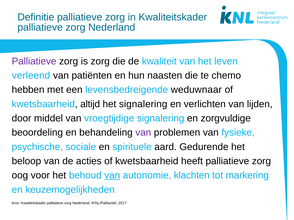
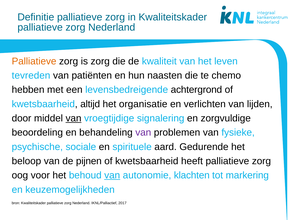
Palliatieve colour: purple -> orange (34, 61)
verleend: verleend -> tevreden (31, 76)
weduwnaar: weduwnaar -> achtergrond (196, 90)
het signalering: signalering -> organisatie (143, 104)
van underline: none -> present (74, 119)
acties: acties -> pijnen (89, 161)
